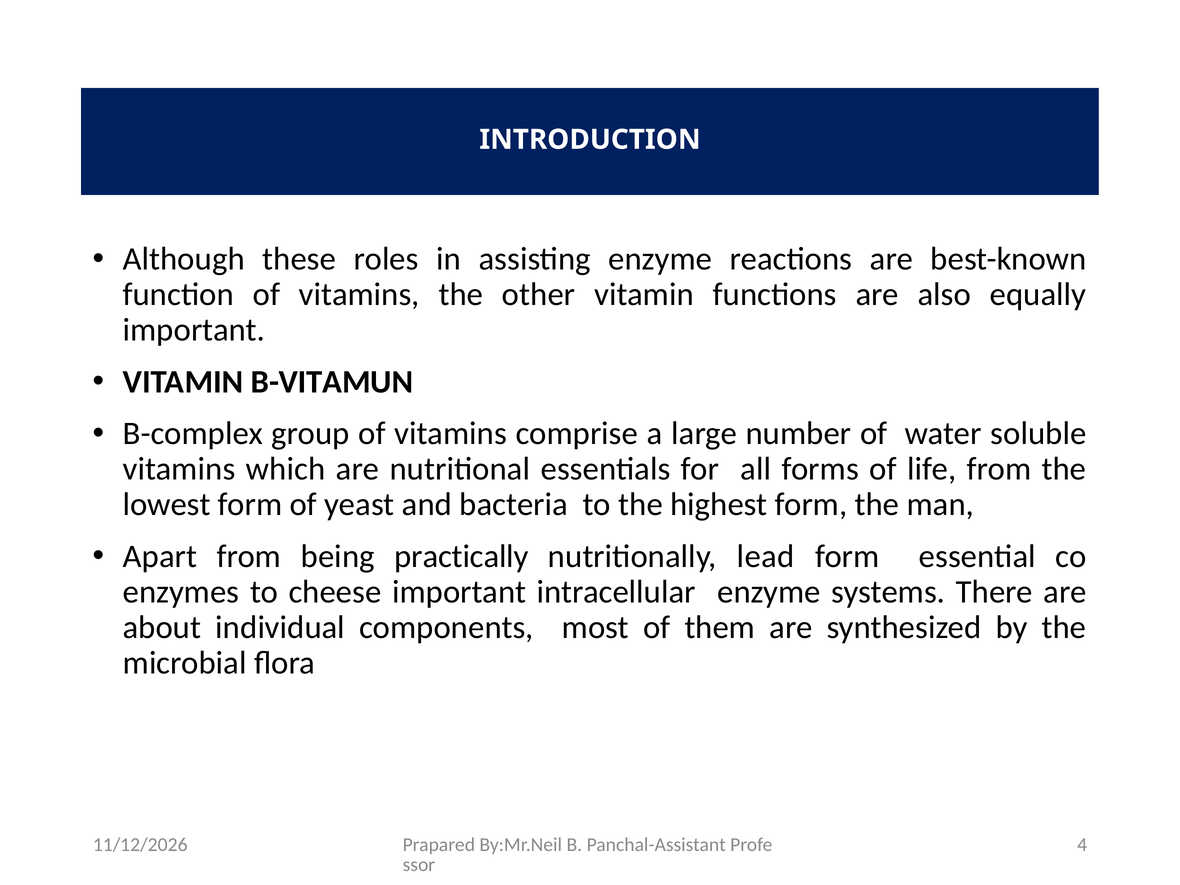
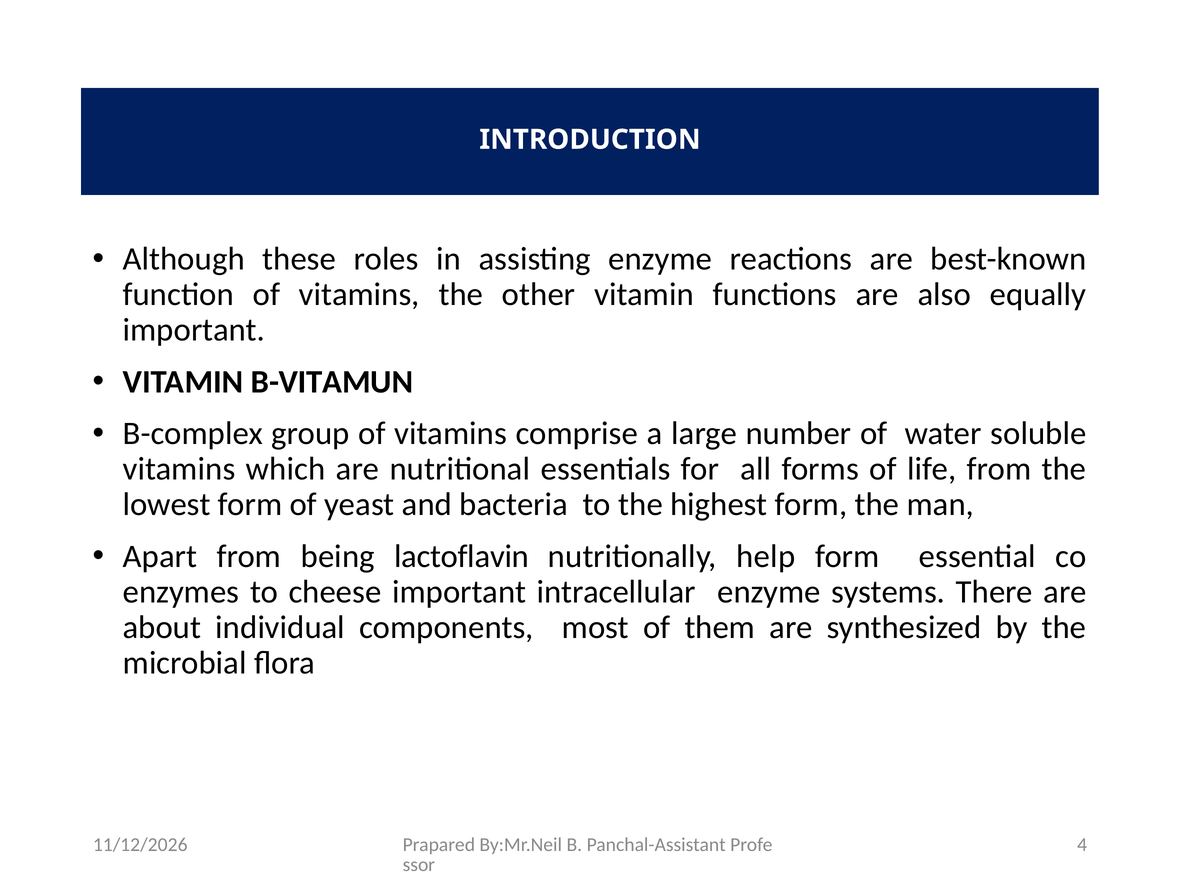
practically: practically -> lactoflavin (462, 556)
lead: lead -> help (766, 556)
